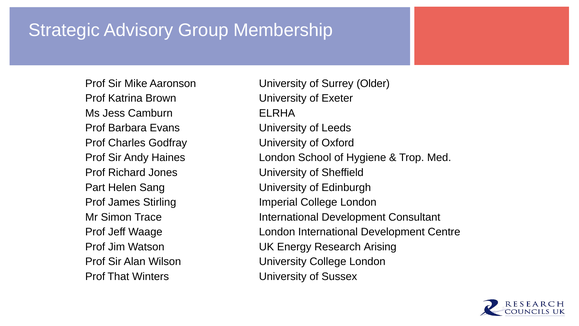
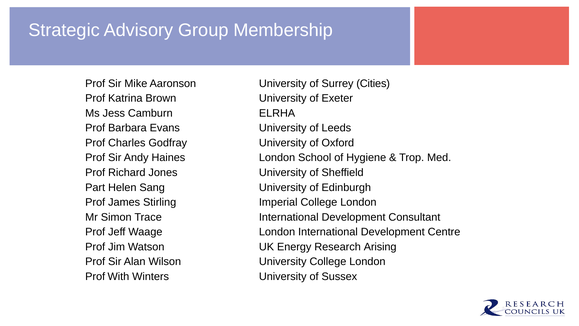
Older: Older -> Cities (373, 83)
That: That -> With (118, 276)
